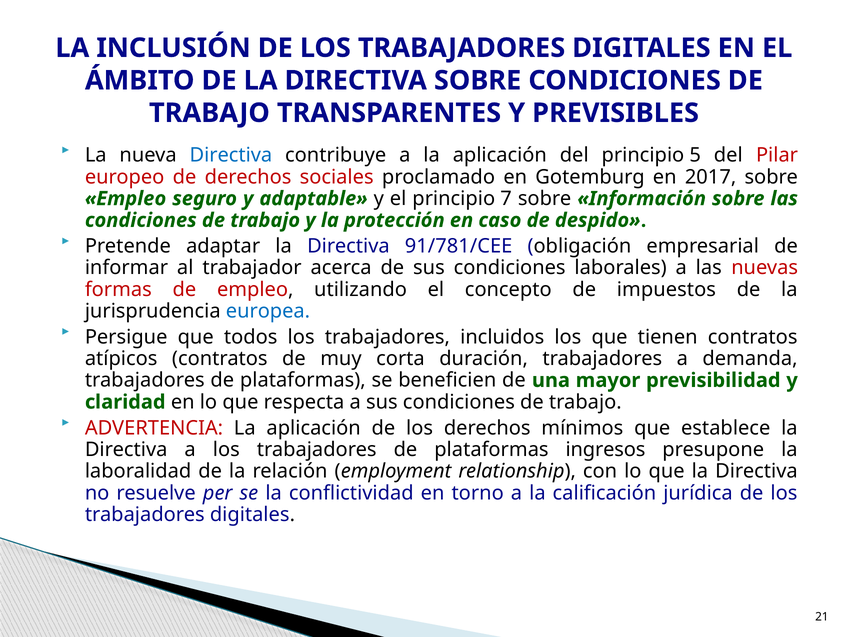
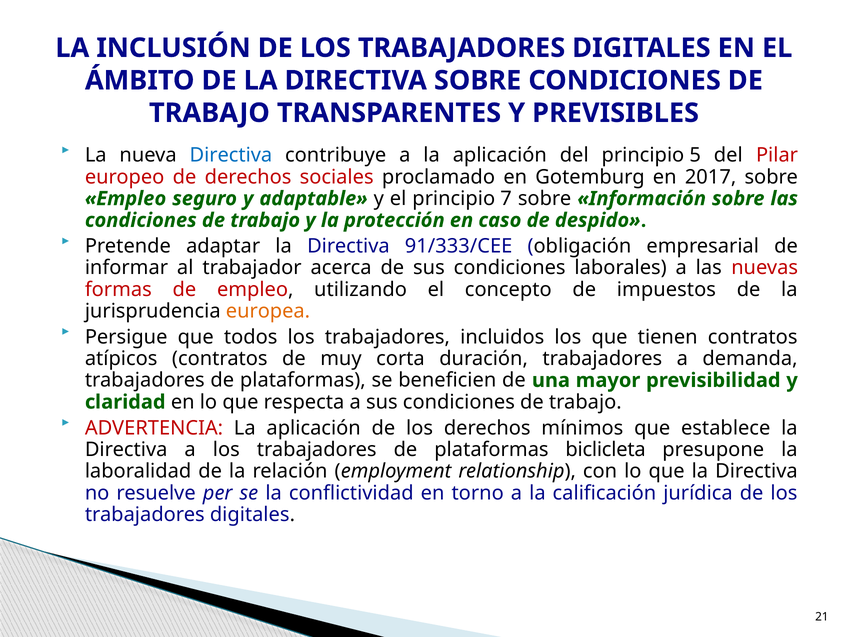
91/781/CEE: 91/781/CEE -> 91/333/CEE (459, 246)
europea colour: blue -> orange (268, 311)
ingresos: ingresos -> biclicleta (606, 449)
